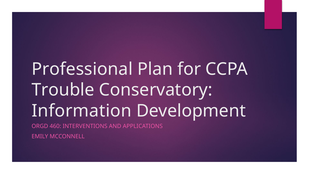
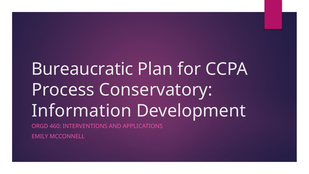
Professional: Professional -> Bureaucratic (82, 69)
Trouble: Trouble -> Process (63, 90)
